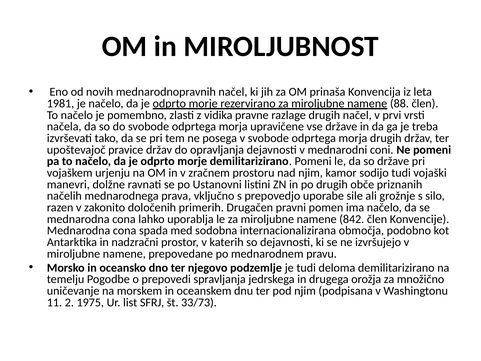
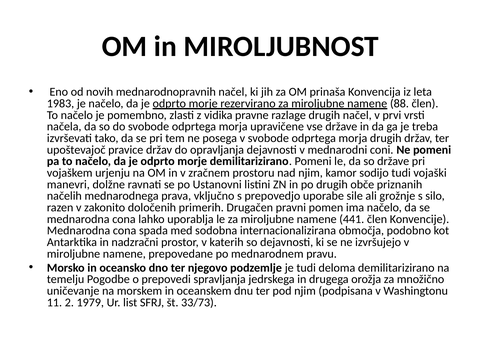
1981: 1981 -> 1983 (61, 103)
842: 842 -> 441 (352, 219)
1975: 1975 -> 1979 (90, 302)
